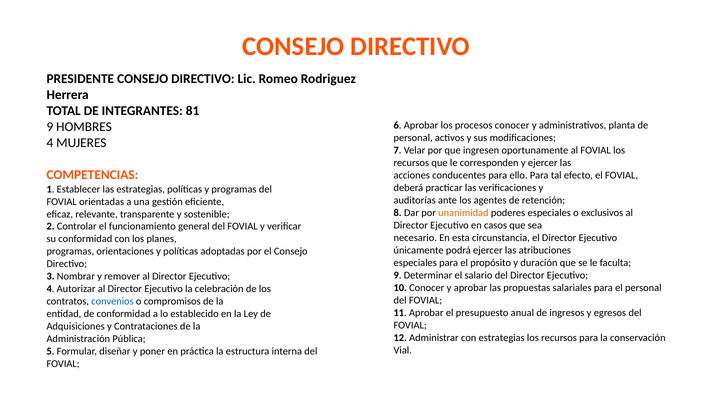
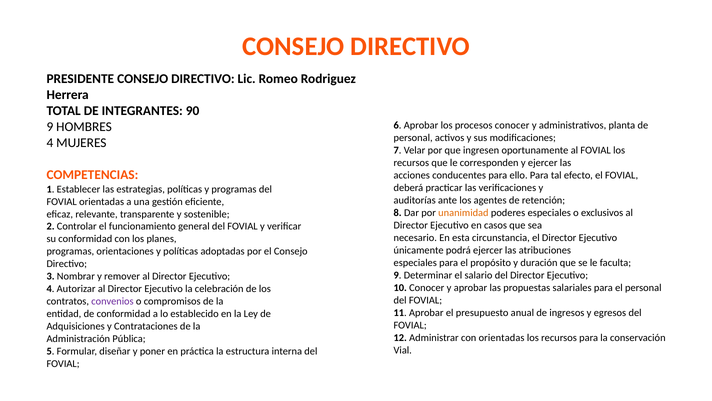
81: 81 -> 90 (193, 111)
convenios colour: blue -> purple (112, 301)
con estrategias: estrategias -> orientadas (502, 337)
